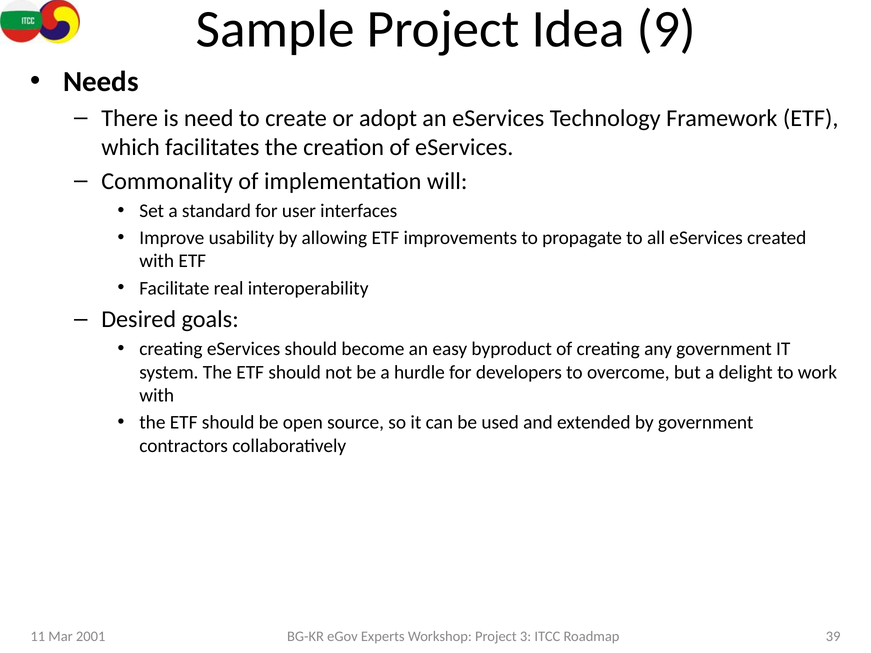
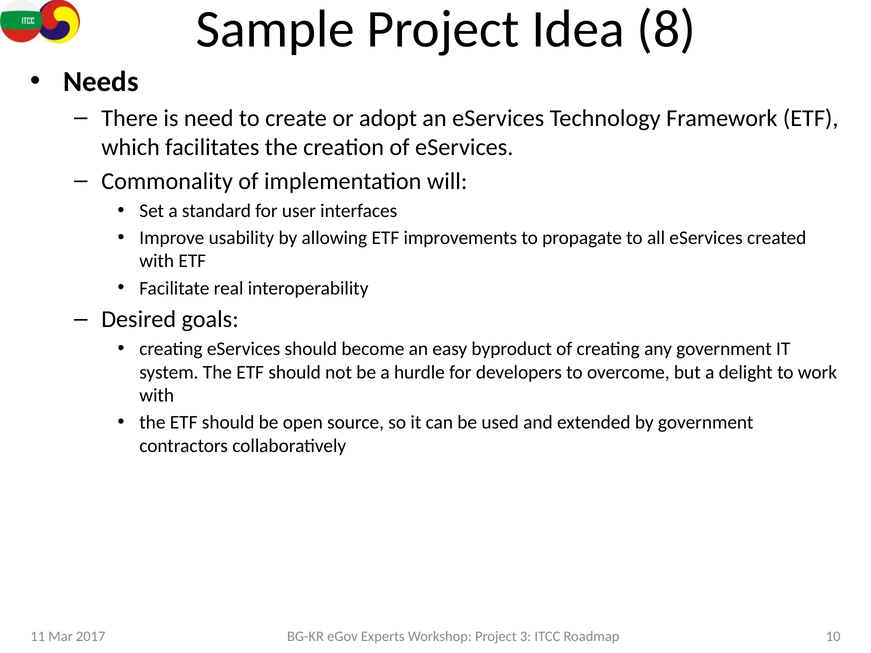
9: 9 -> 8 (666, 29)
2001: 2001 -> 2017 (91, 637)
39: 39 -> 10 (833, 637)
